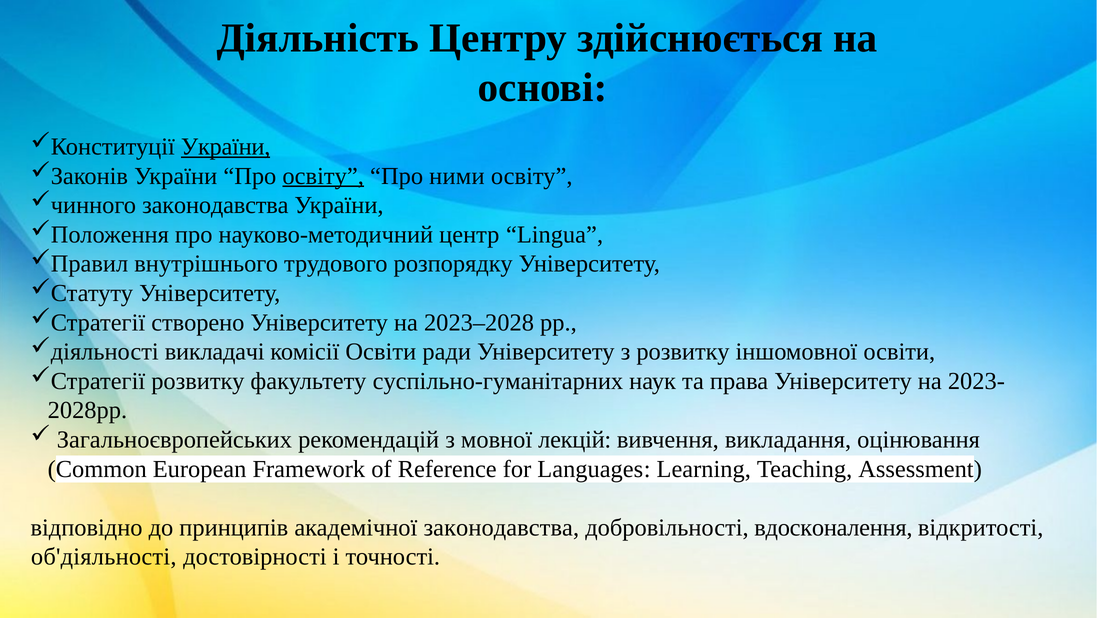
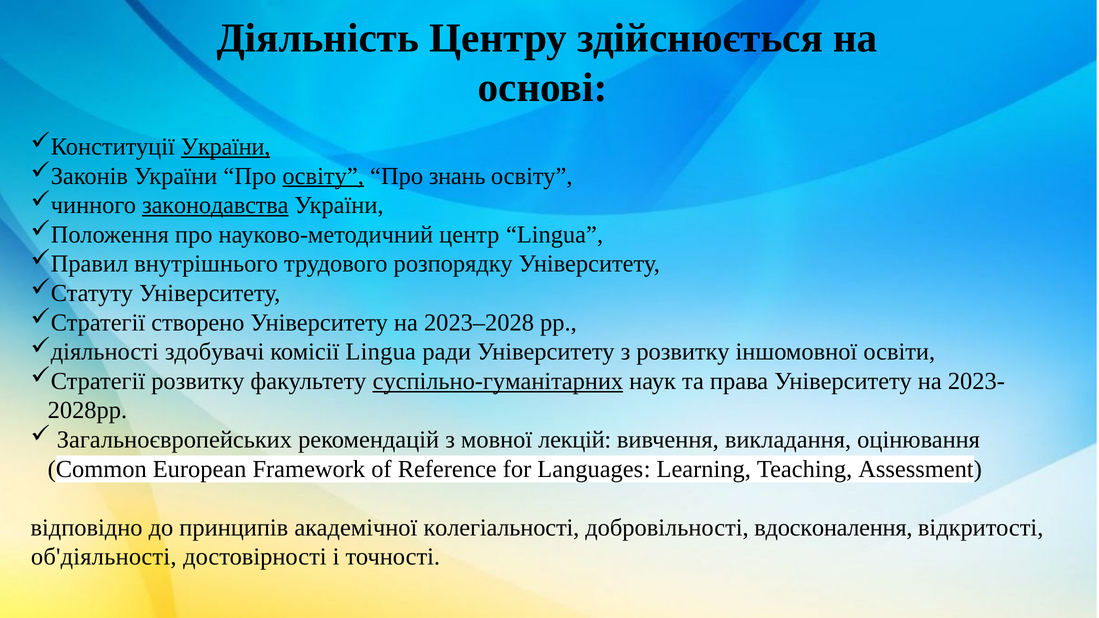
ними: ними -> знань (457, 176)
законодавства underline: none -> present (215, 205)
викладачі: викладачі -> здобувачі (215, 352)
комісії Освіти: Освіти -> Lingua (381, 352)
суспільно-гуманітарних underline: none -> present (498, 381)
академічної законодавства: законодавства -> колегіальності (501, 528)
